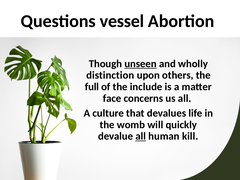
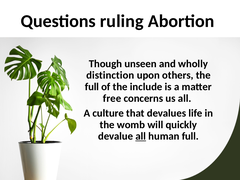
vessel: vessel -> ruling (122, 21)
unseen underline: present -> none (141, 64)
face: face -> free (112, 98)
human kill: kill -> full (190, 136)
